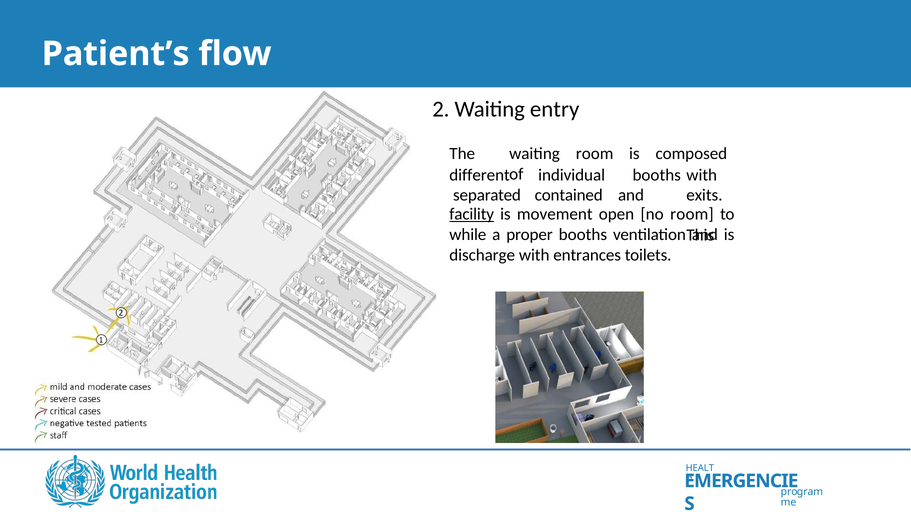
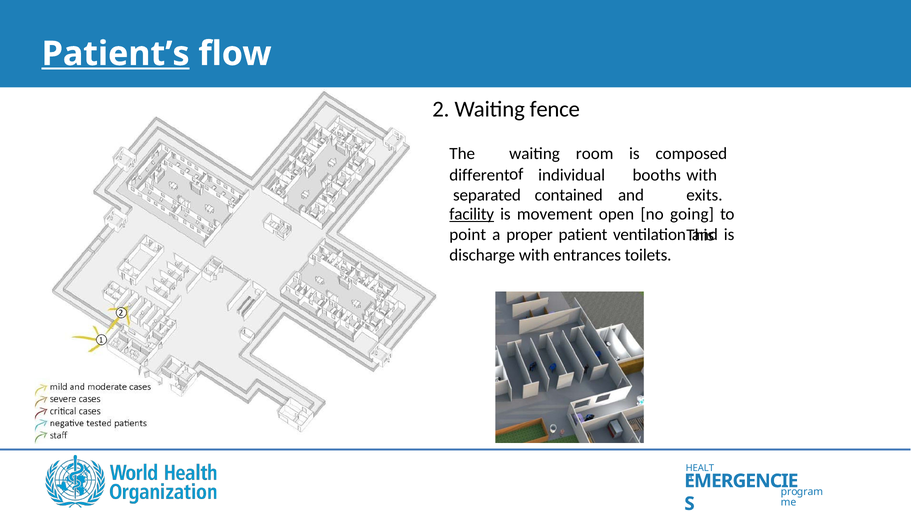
Patient’s underline: none -> present (116, 54)
entry: entry -> fence (555, 109)
no room: room -> going (692, 215)
while: while -> point (468, 235)
proper booths: booths -> patient (583, 235)
